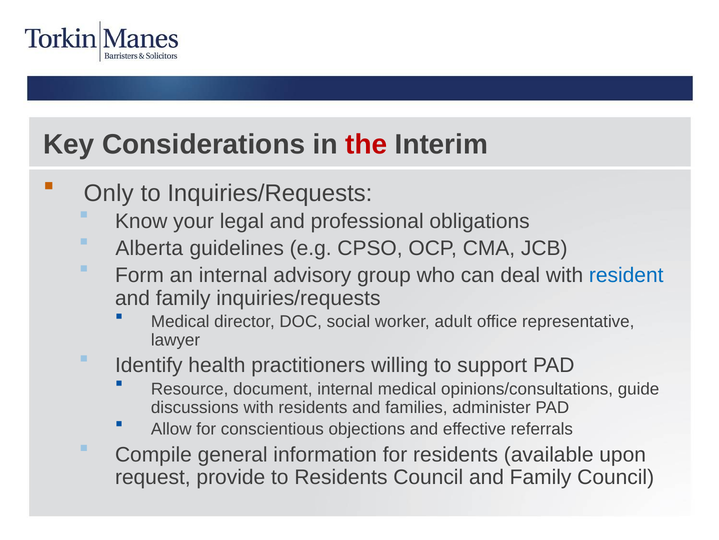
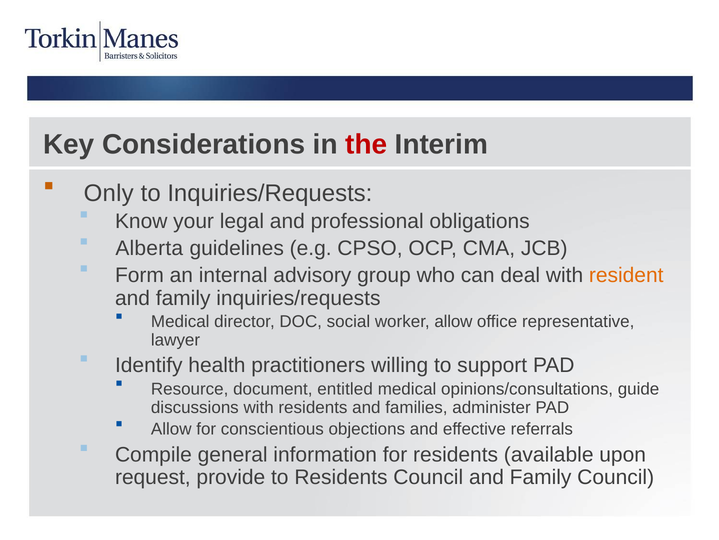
resident colour: blue -> orange (626, 275)
worker adult: adult -> allow (453, 321)
document internal: internal -> entitled (345, 388)
